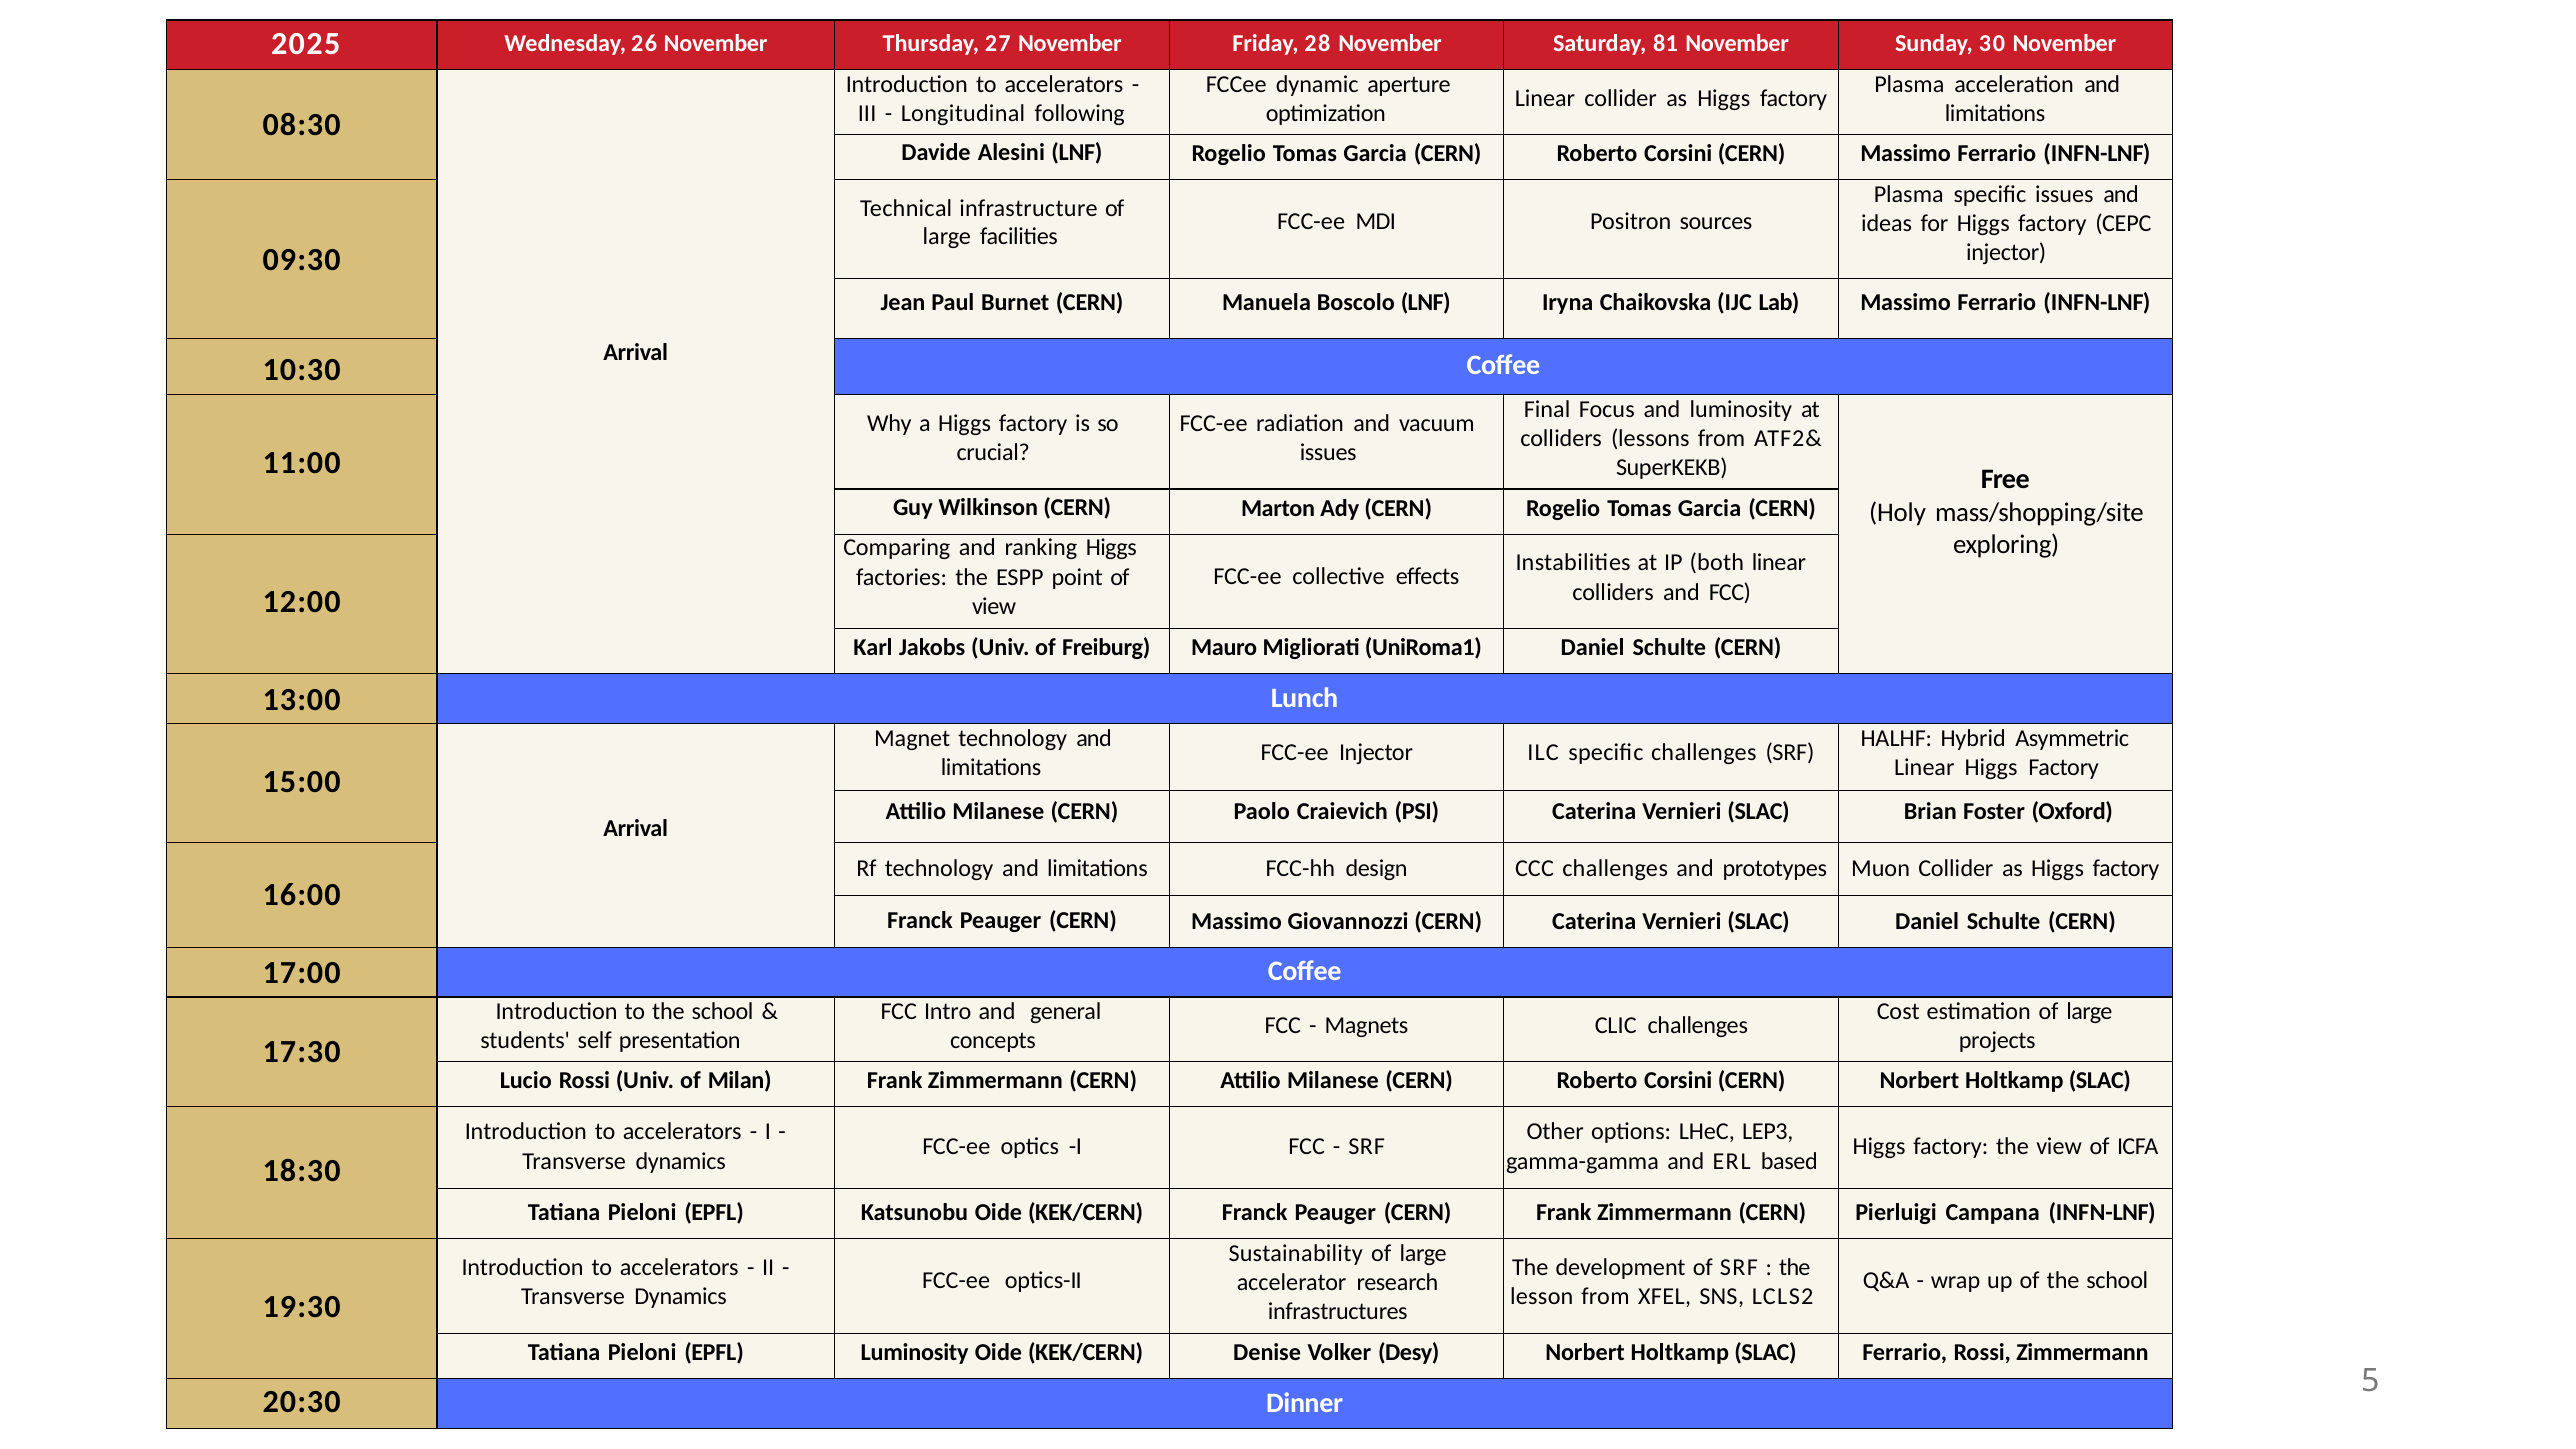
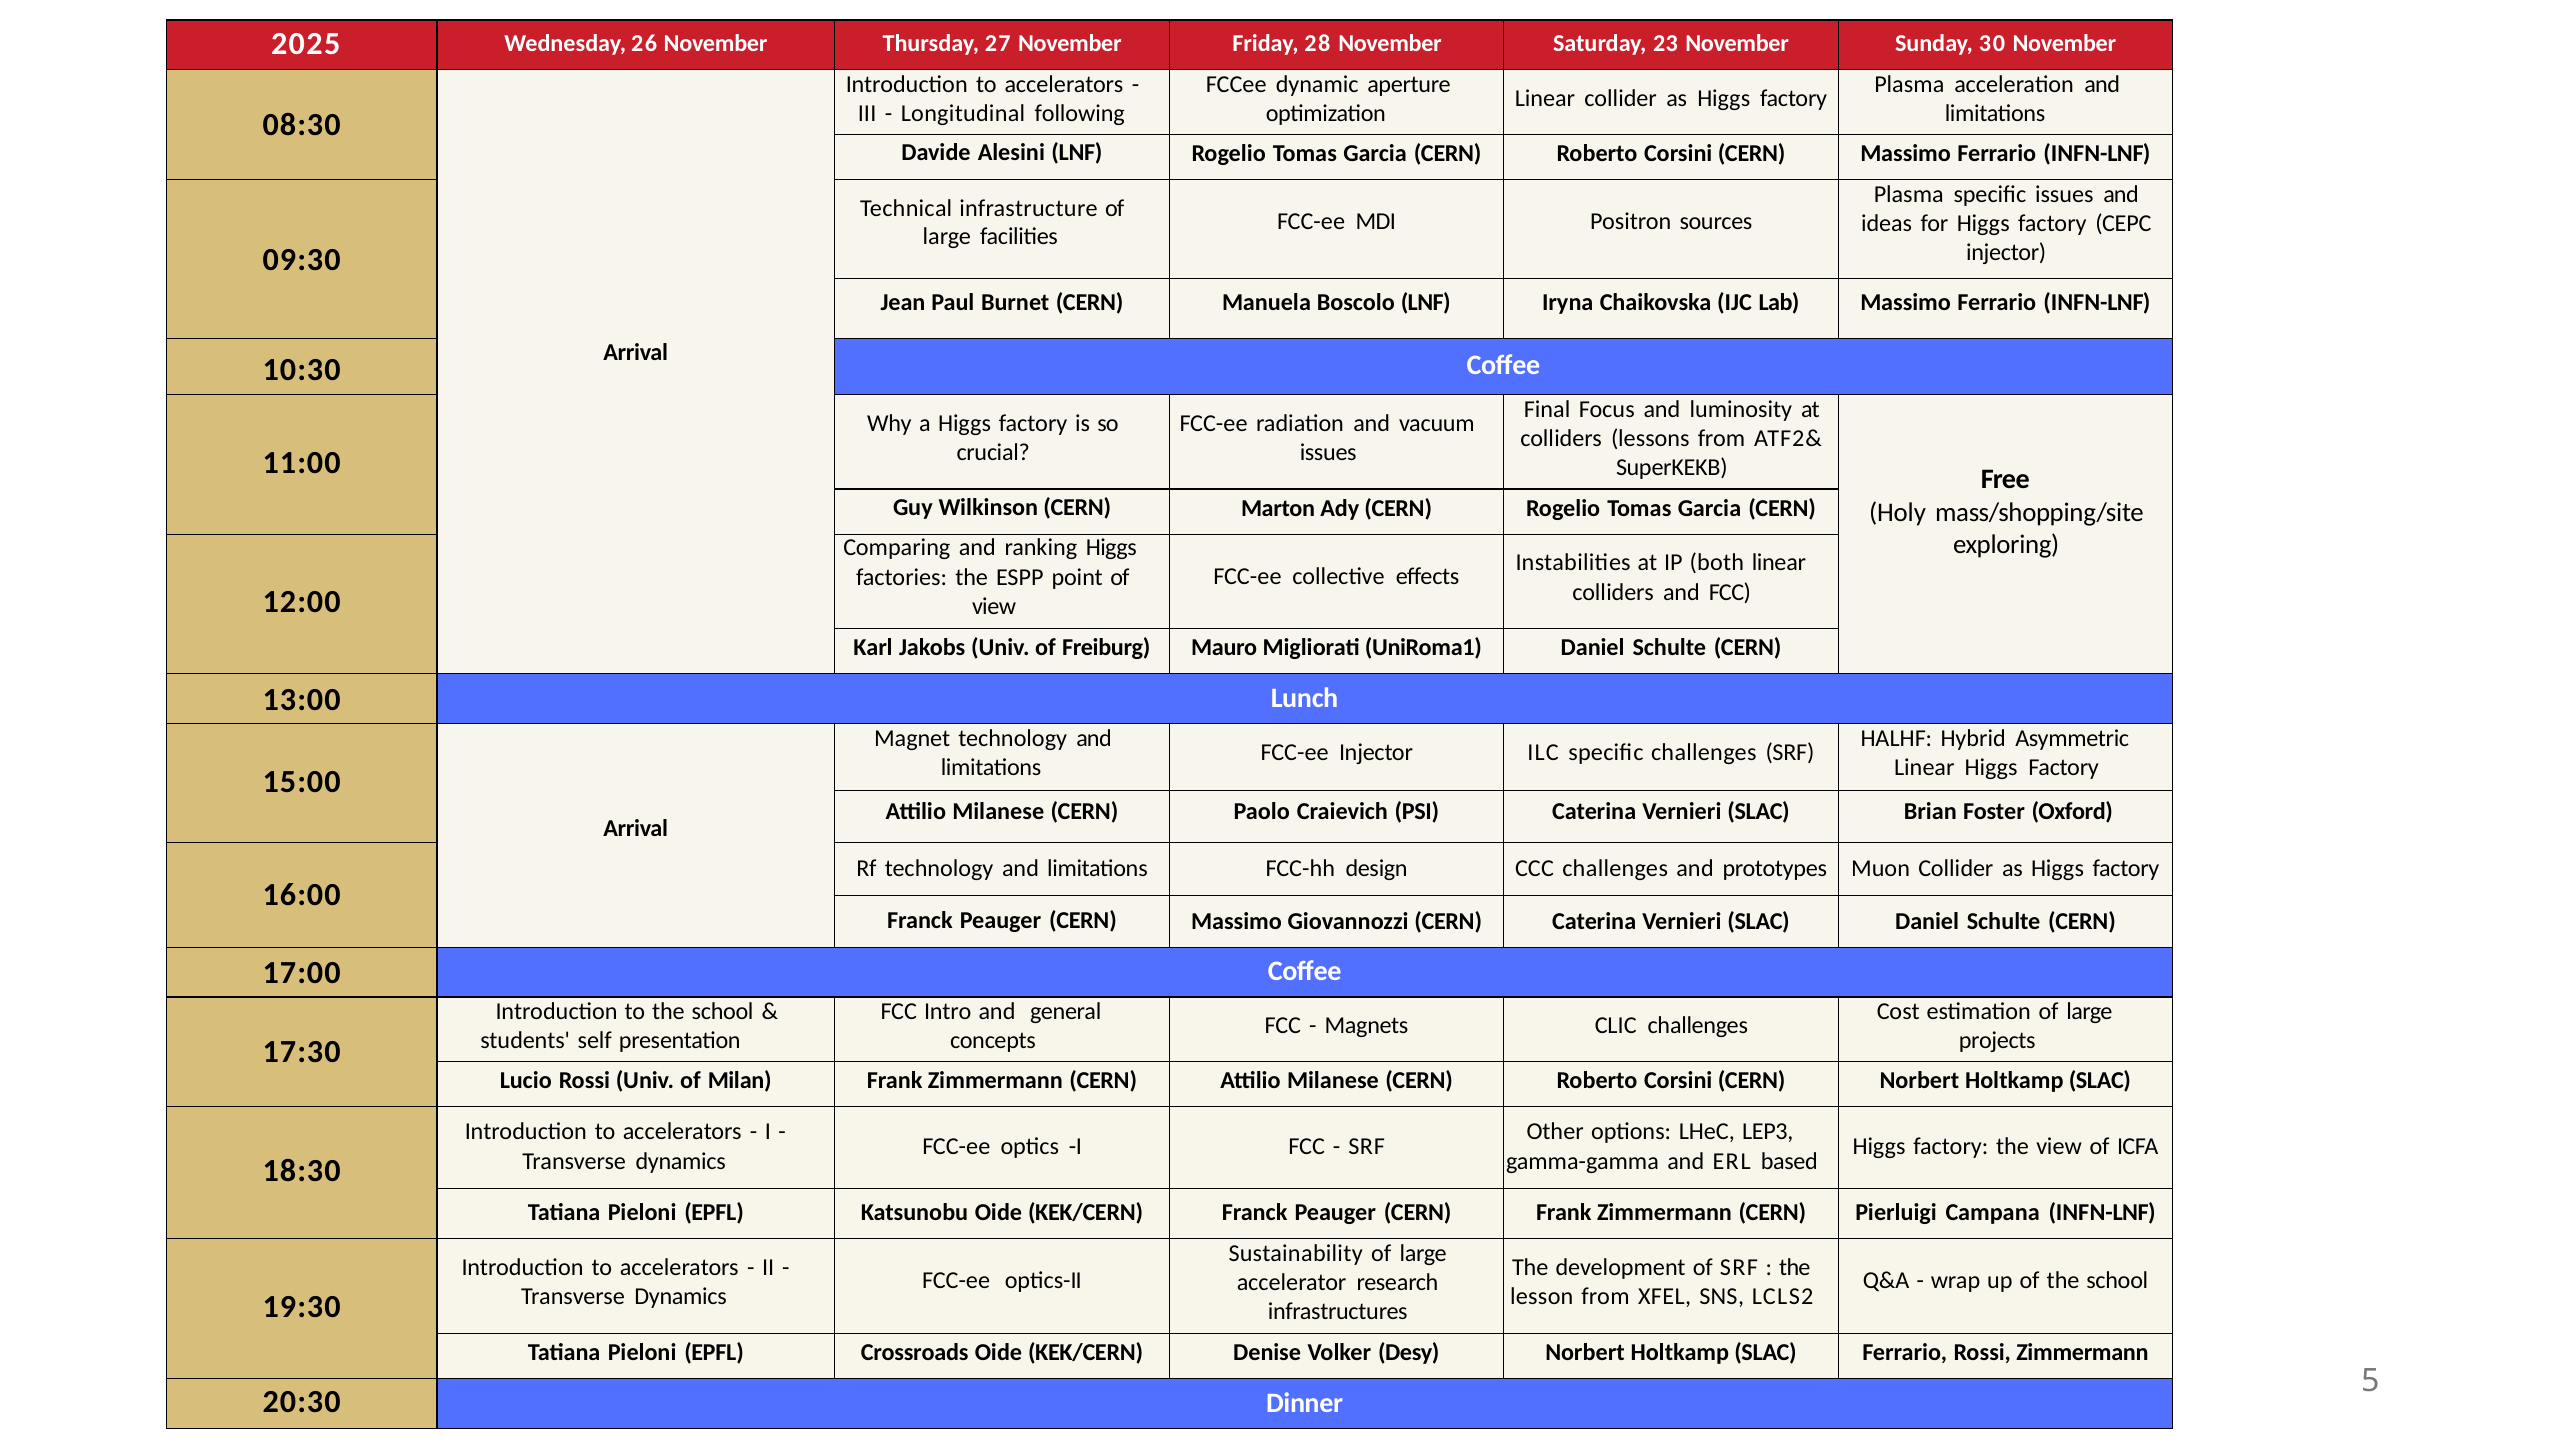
81: 81 -> 23 (1665, 44)
EPFL Luminosity: Luminosity -> Crossroads (915, 1352)
